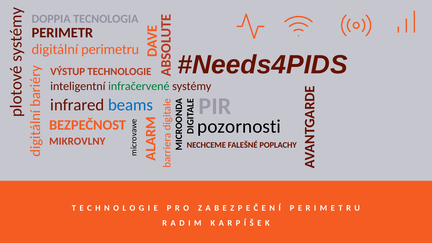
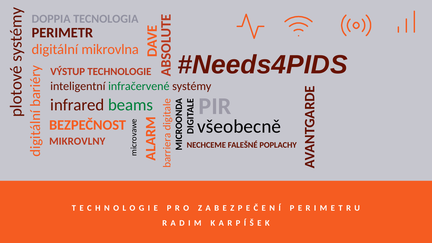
perimetru: perimetru -> mikrovlna (110, 49)
beams colour: blue -> green (131, 105)
pozornosti: pozornosti -> všeobecně (239, 126)
